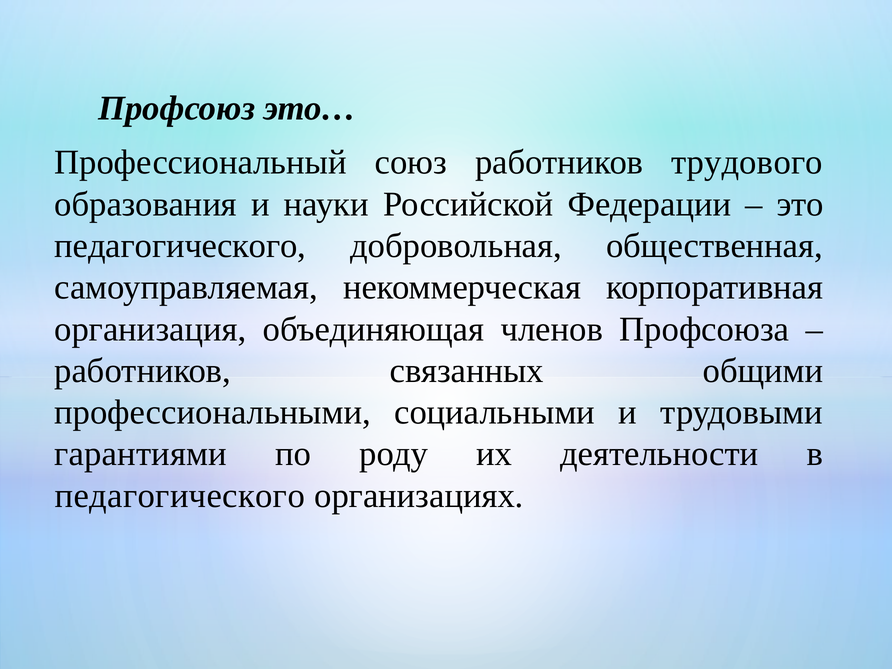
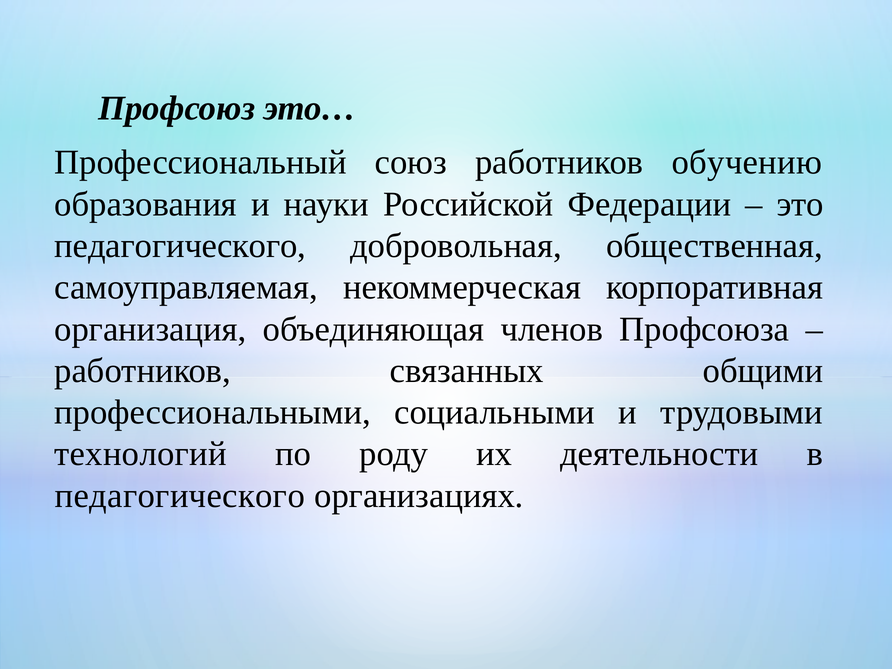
трудового: трудового -> обучению (747, 162)
гарантиями: гарантиями -> технологий (141, 454)
